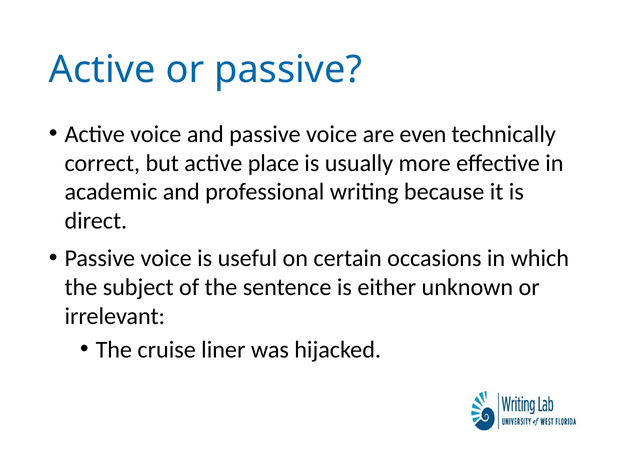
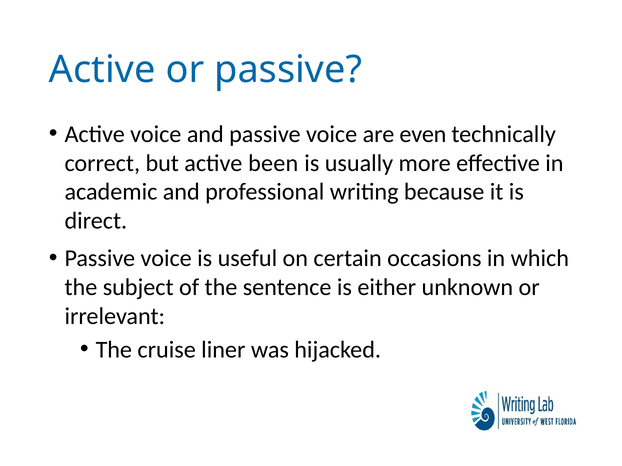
place: place -> been (273, 163)
